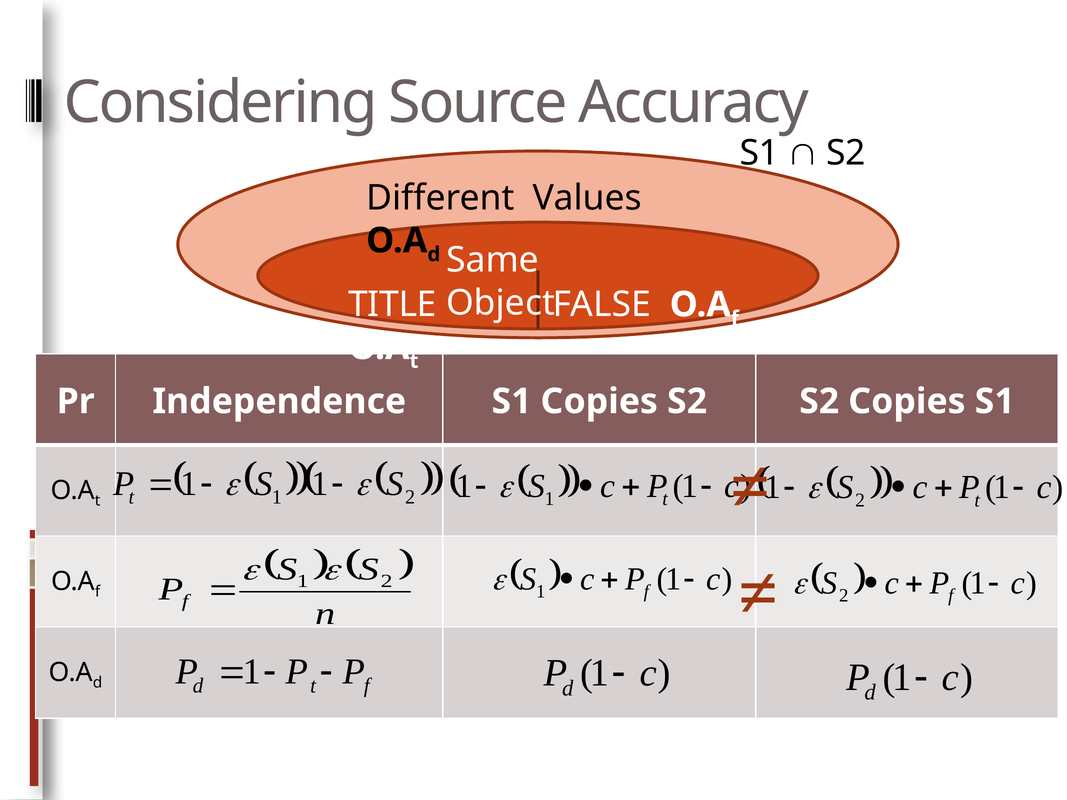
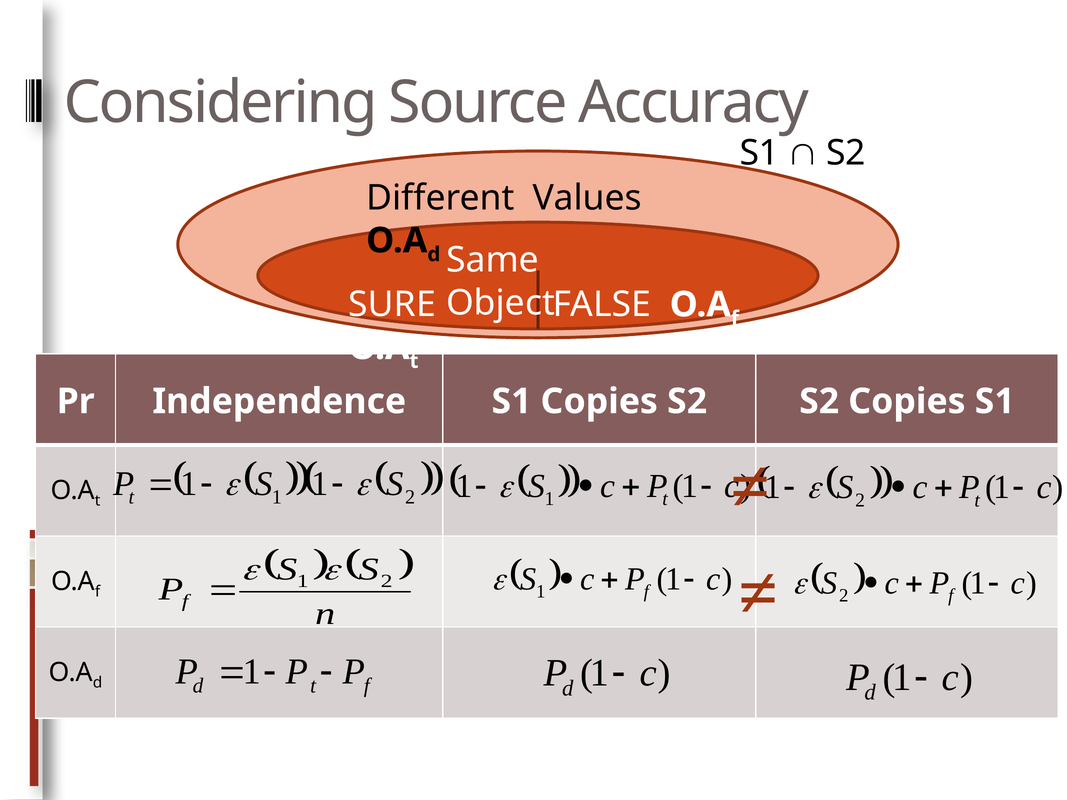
TITLE: TITLE -> SURE (392, 305)
